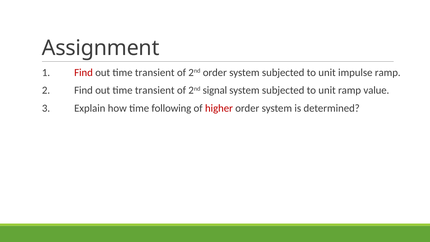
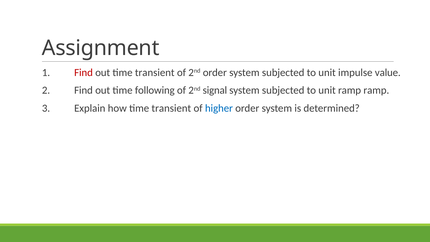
impulse ramp: ramp -> value (388, 72)
transient: transient -> following (155, 90)
ramp value: value -> ramp (376, 90)
how time following: following -> transient (171, 108)
higher colour: red -> blue (219, 108)
